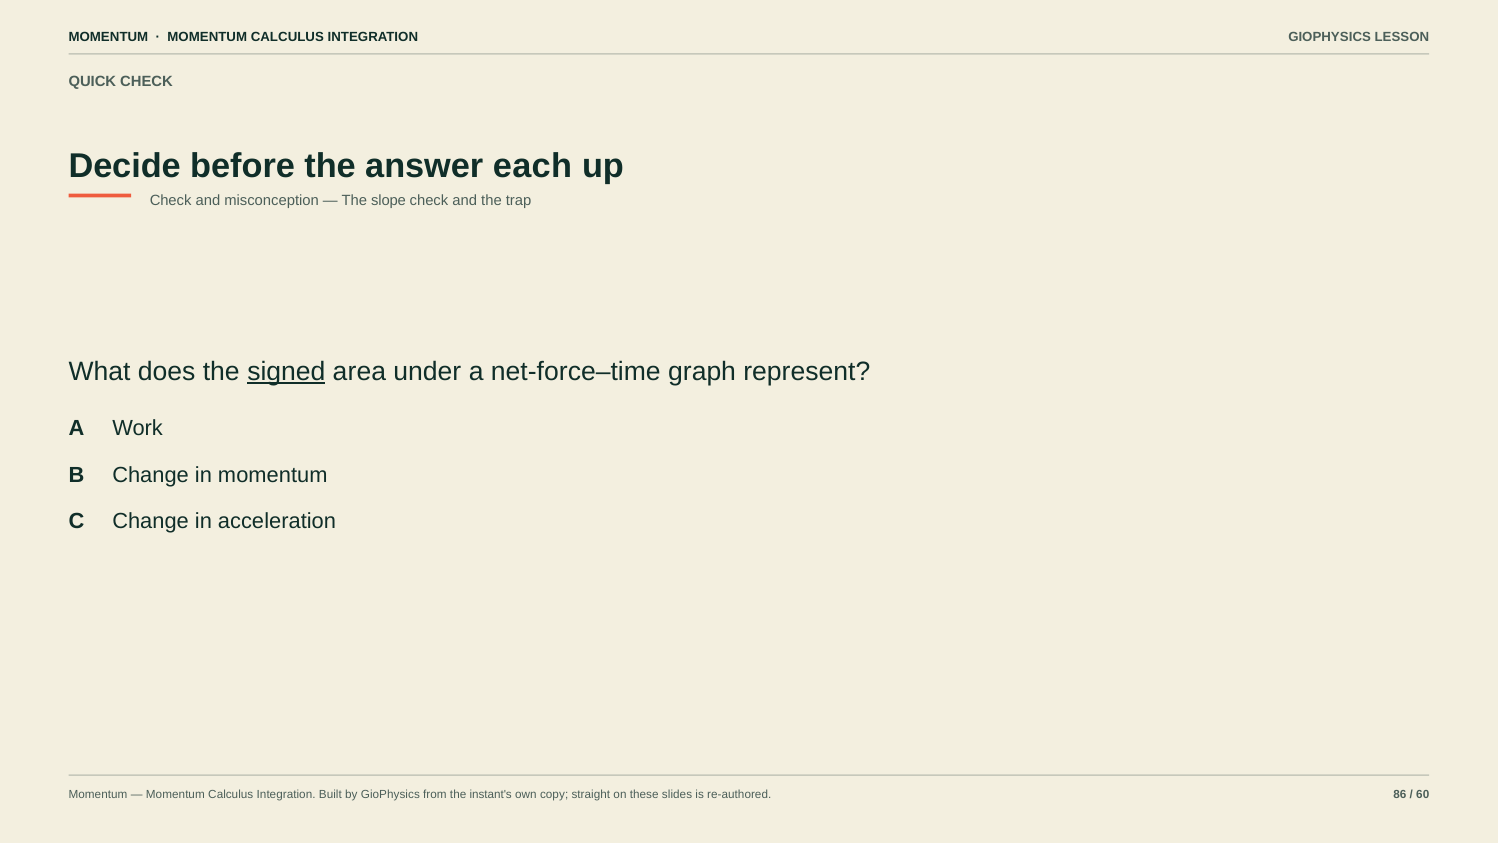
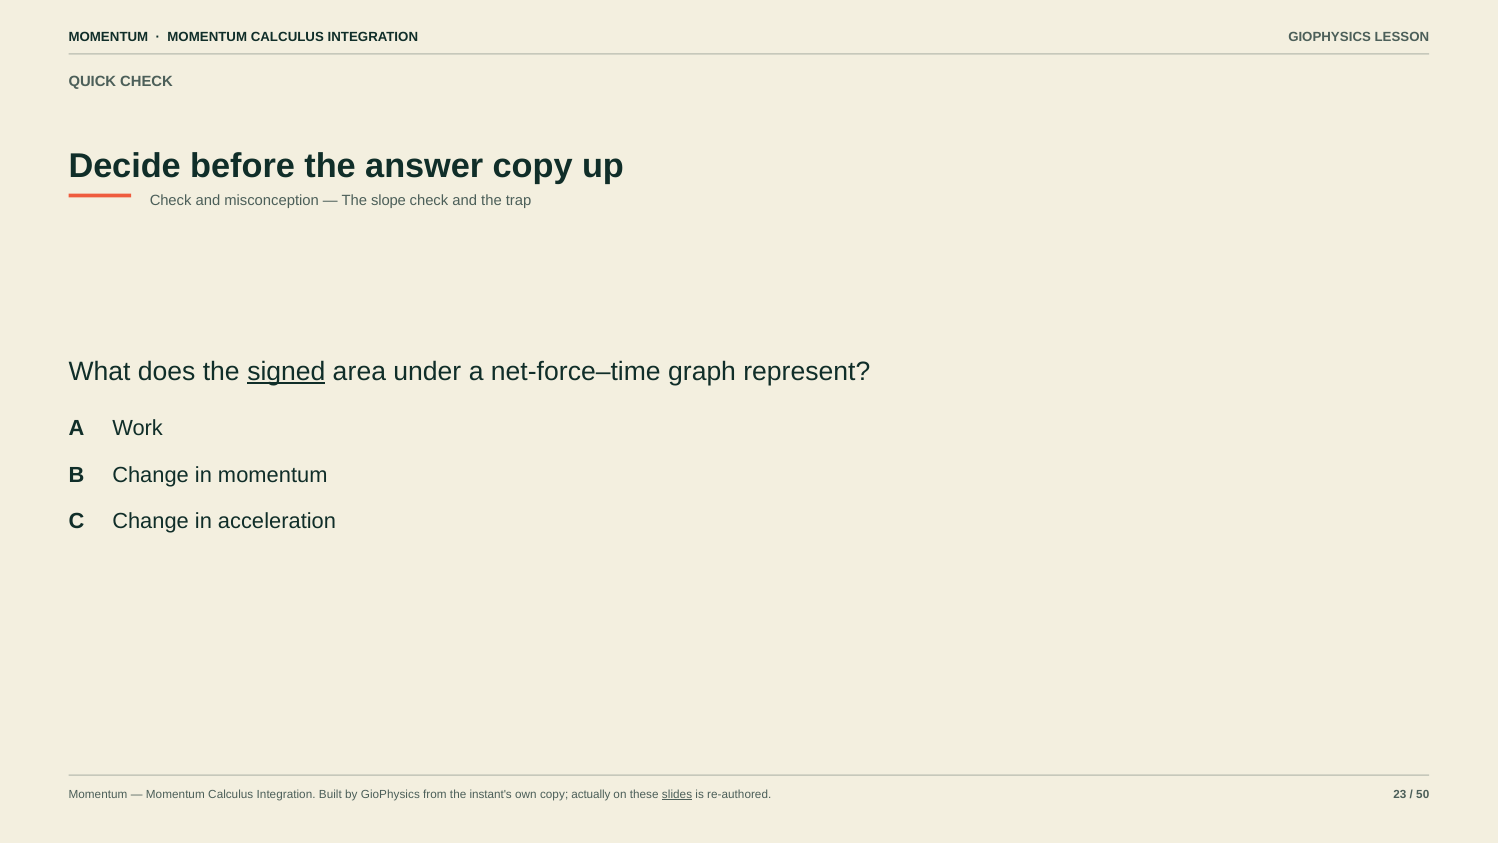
answer each: each -> copy (533, 166)
straight: straight -> actually (591, 794)
slides underline: none -> present (677, 794)
86: 86 -> 23 (1400, 794)
60: 60 -> 50 (1423, 794)
